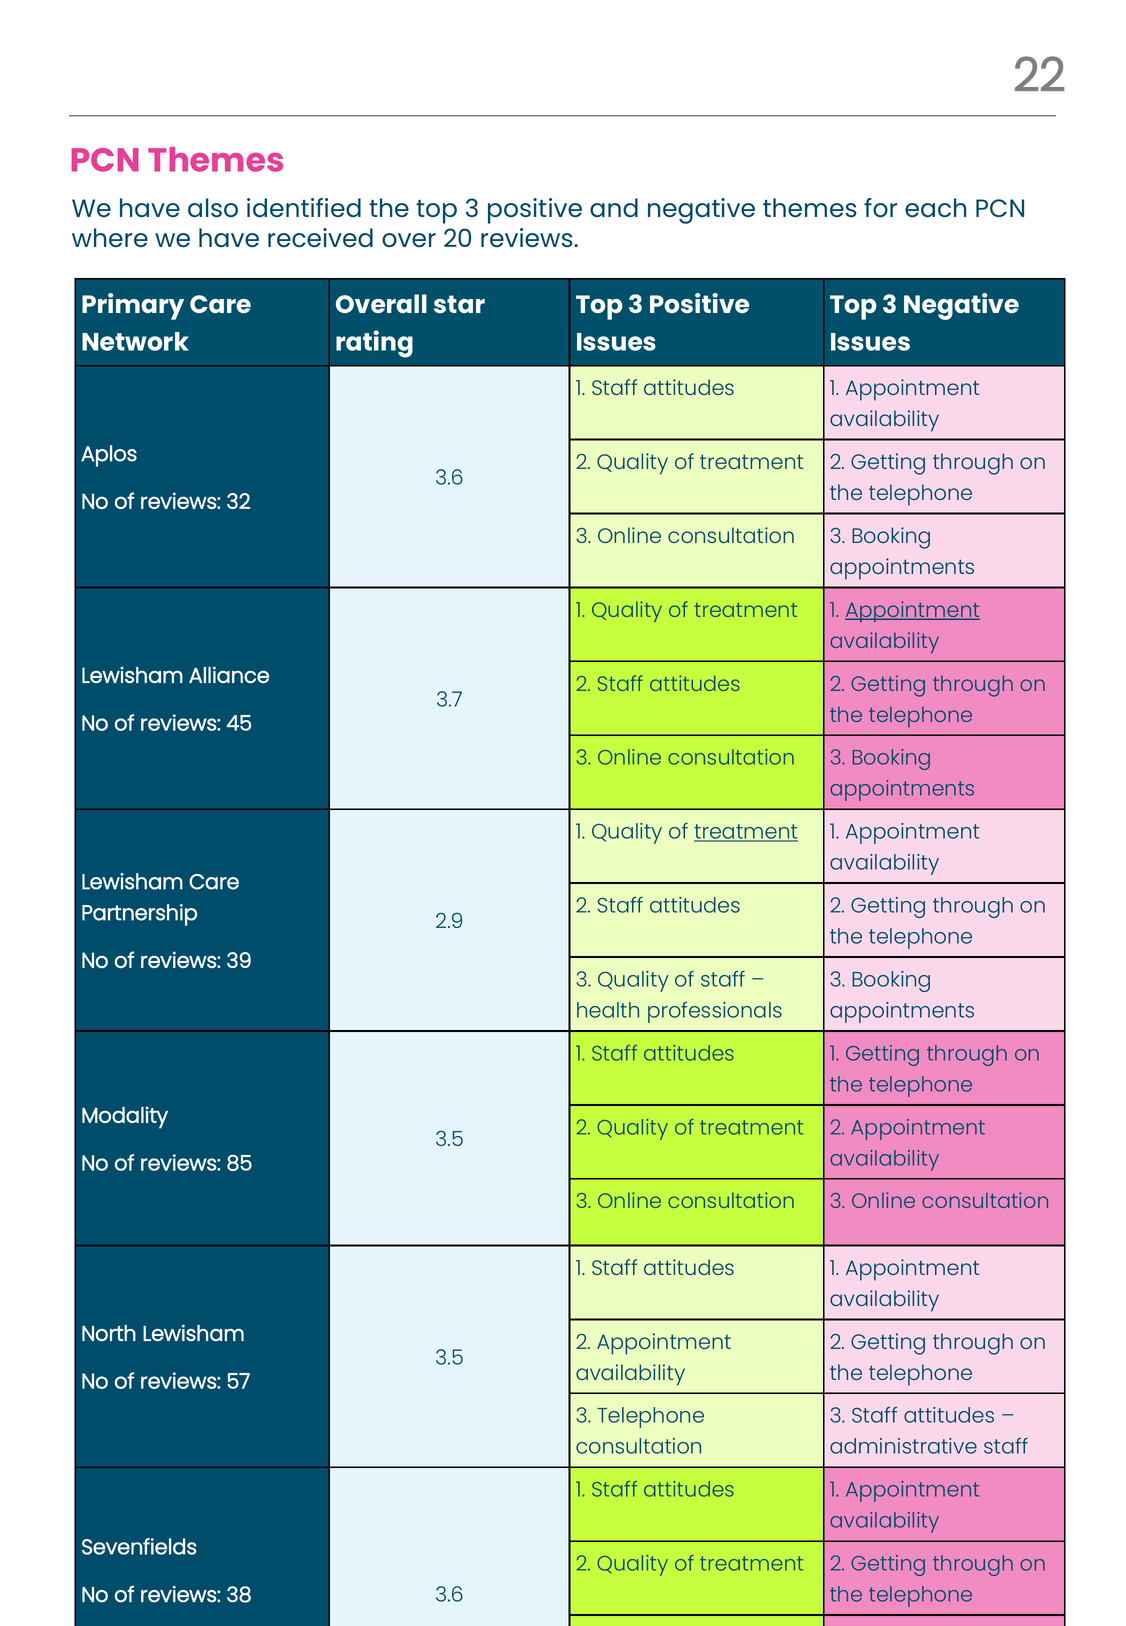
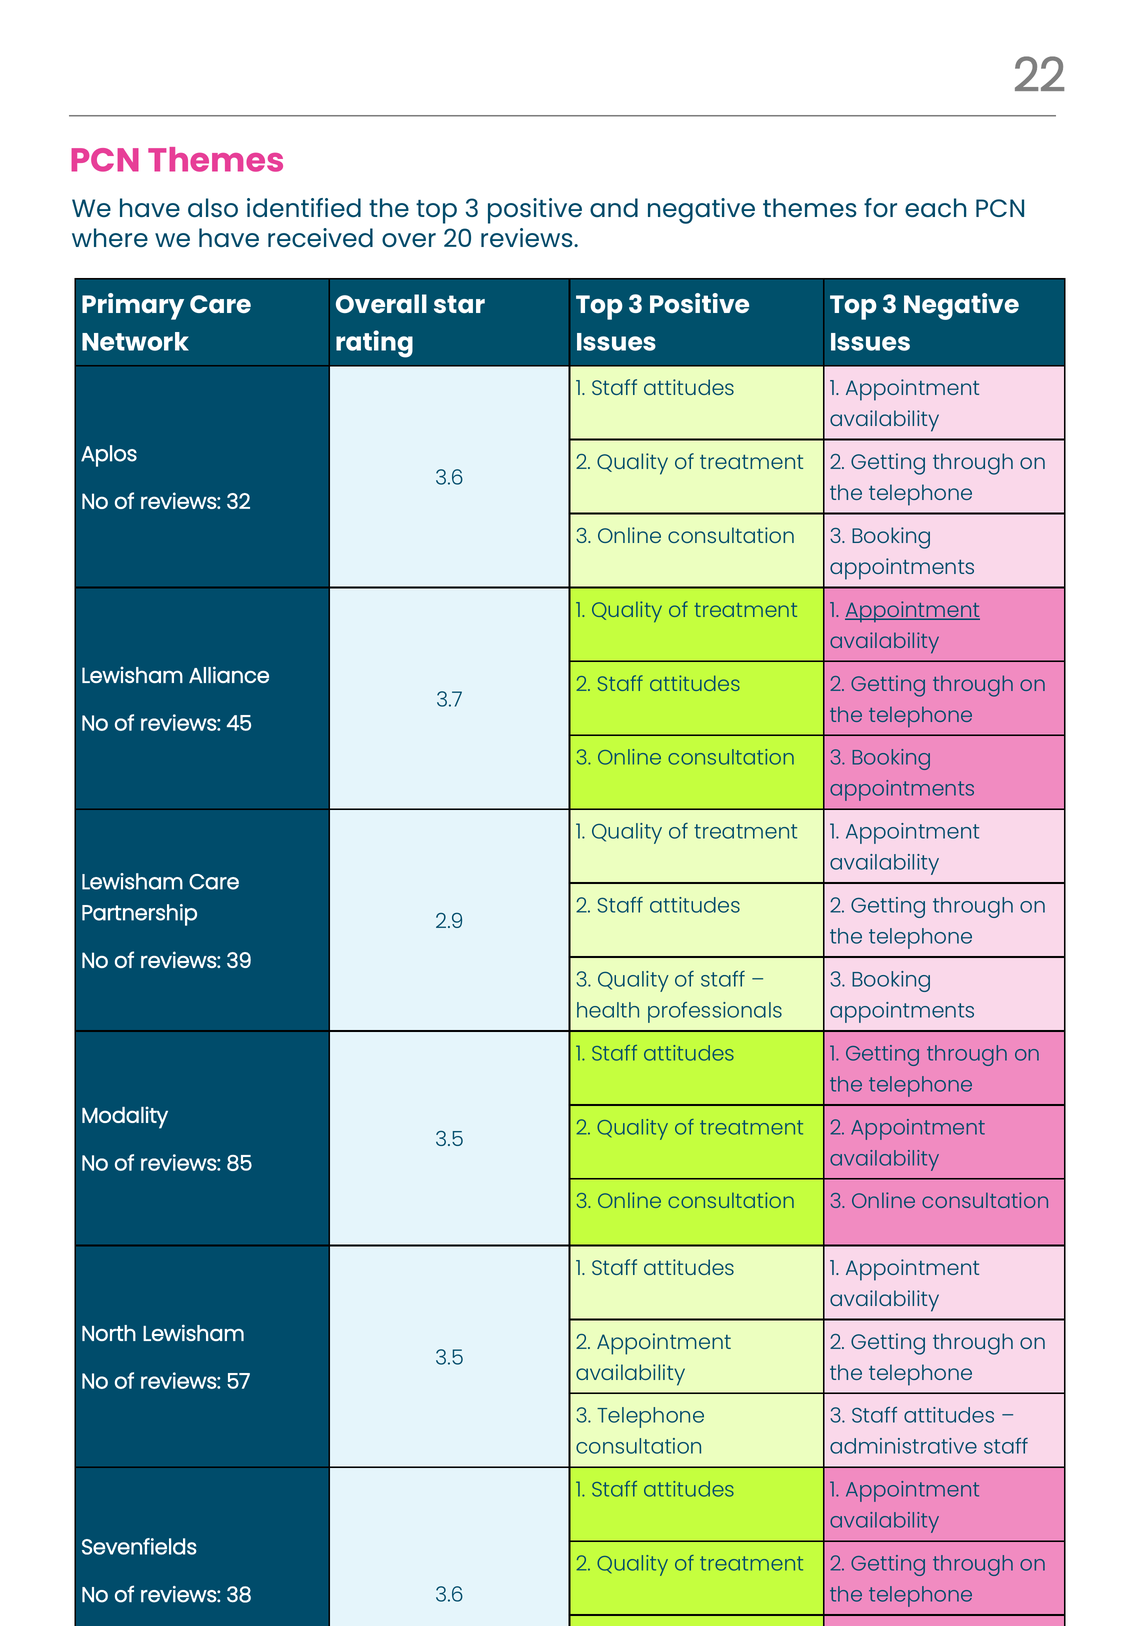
treatment underline: present -> none (746, 832)
